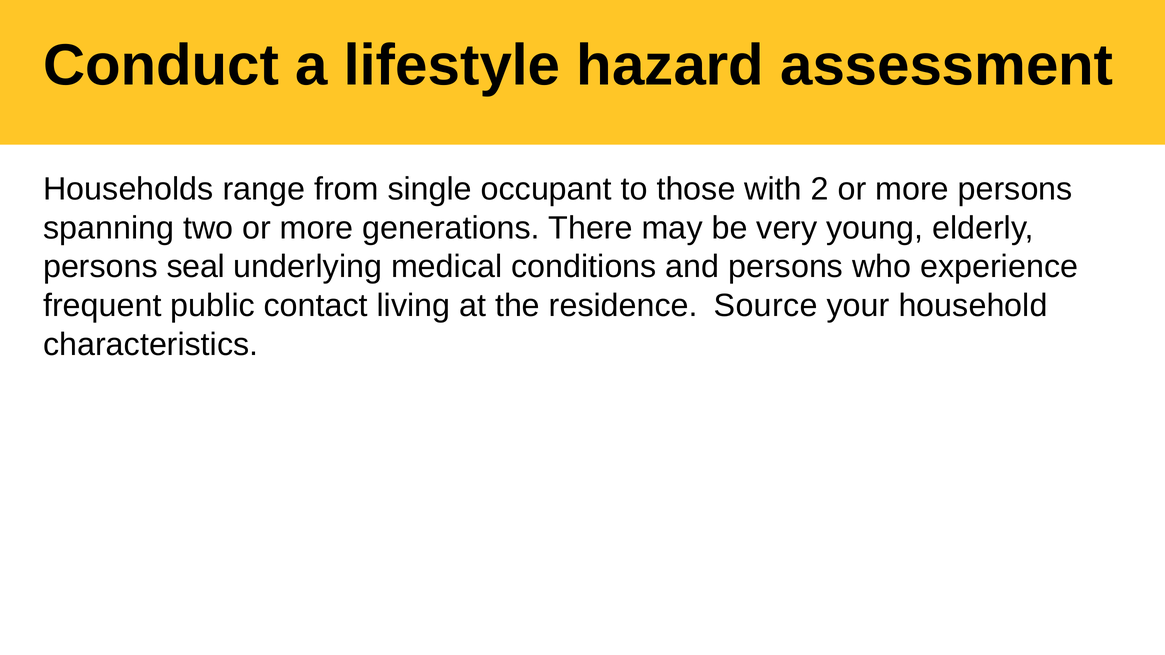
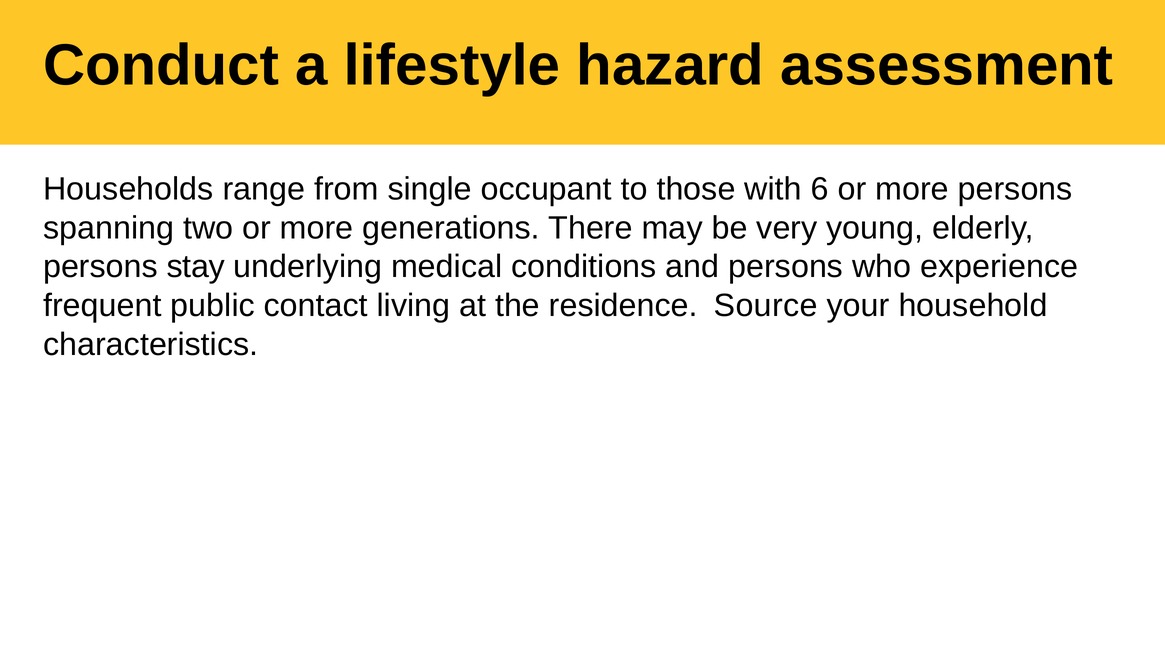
2: 2 -> 6 (820, 189)
seal: seal -> stay (196, 267)
